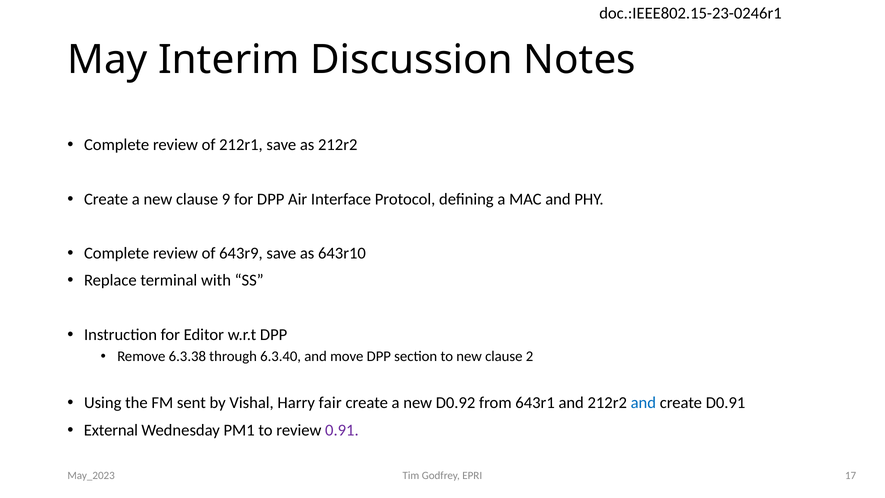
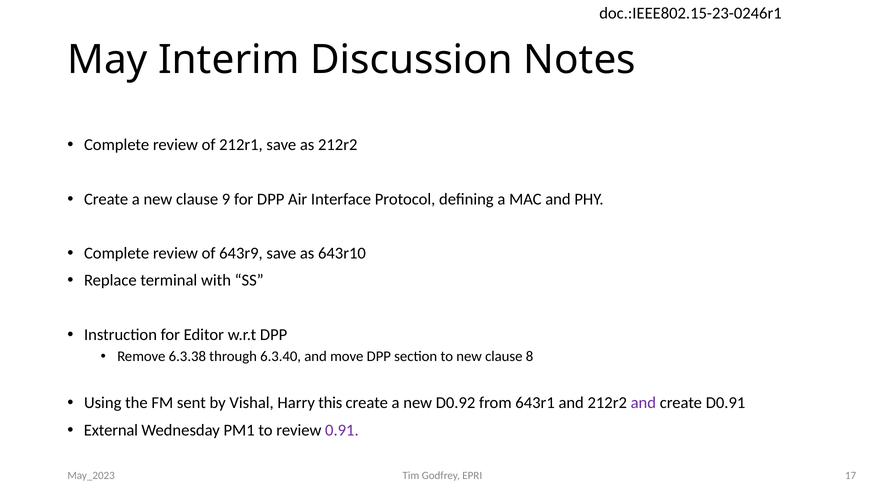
2: 2 -> 8 (530, 356)
fair: fair -> this (330, 403)
and colour: blue -> purple (643, 403)
